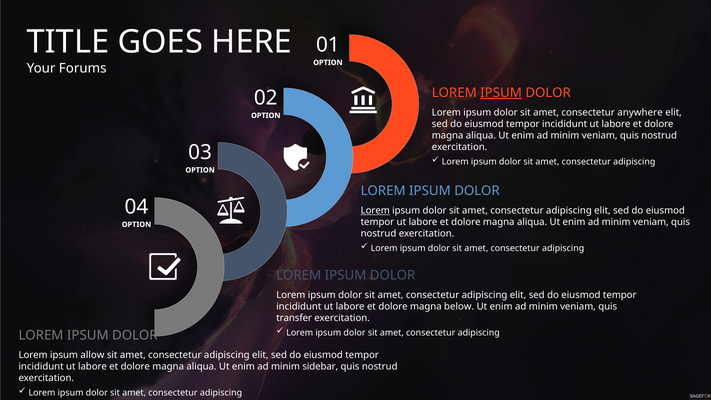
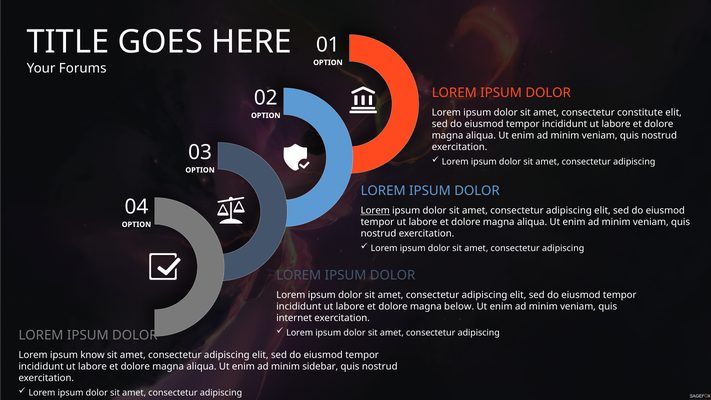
IPSUM underline: present -> none (501, 93)
anywhere: anywhere -> constitute (640, 113)
transfer: transfer -> internet (294, 318)
allow: allow -> know (93, 355)
